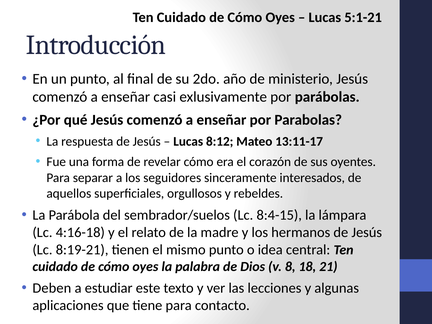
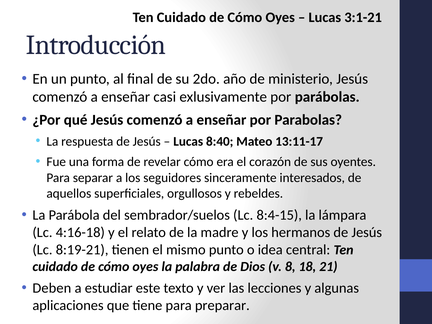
5:1-21: 5:1-21 -> 3:1-21 (363, 17)
8:12: 8:12 -> 8:40 (220, 141)
contacto: contacto -> preparar (222, 306)
